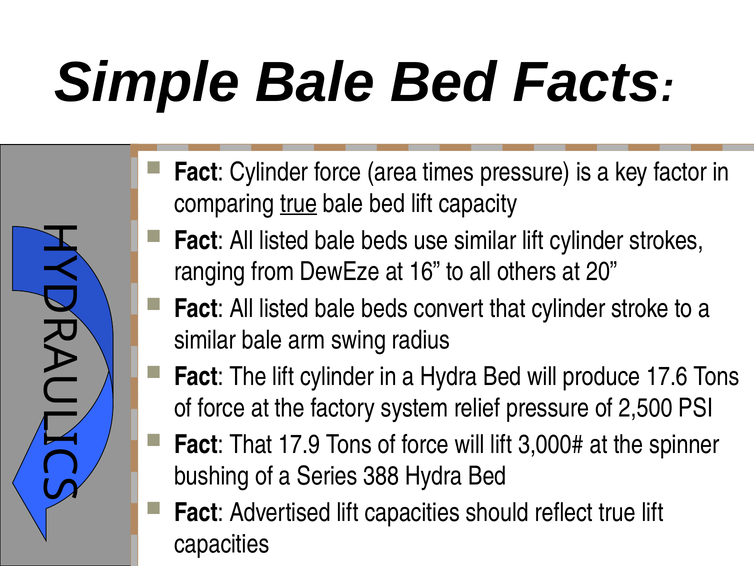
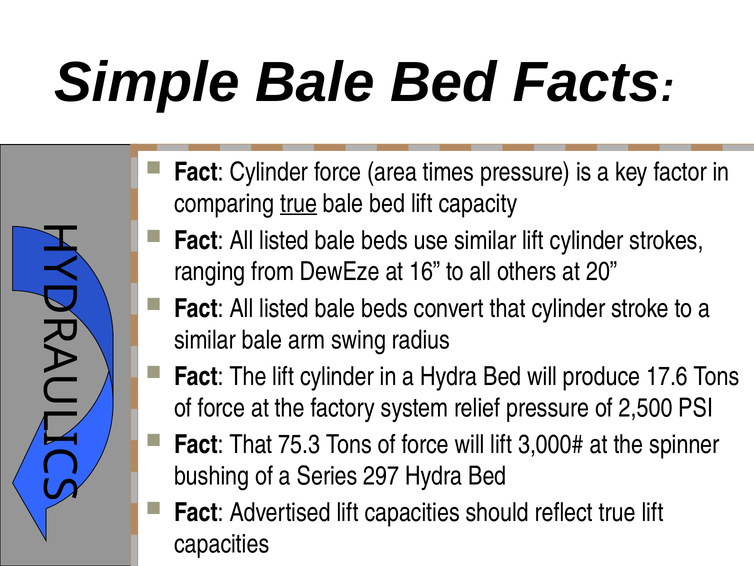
17.9: 17.9 -> 75.3 (299, 444)
388: 388 -> 297 (381, 476)
